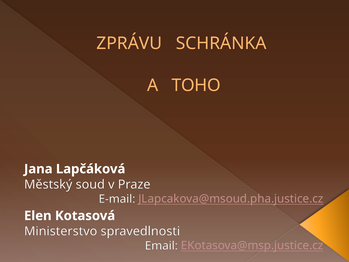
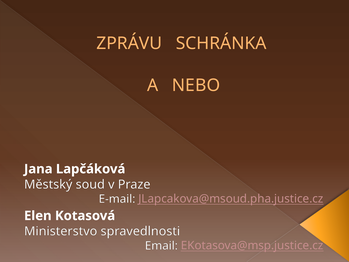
TOHO: TOHO -> NEBO (196, 85)
